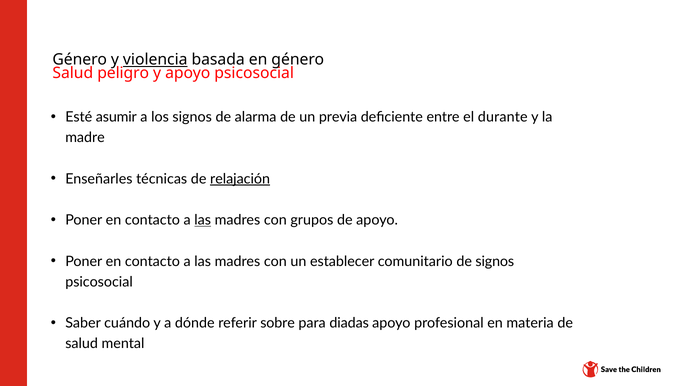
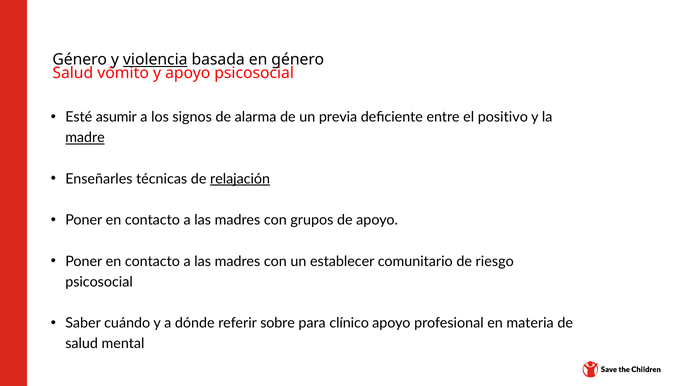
peligro: peligro -> vómito (123, 73)
durante: durante -> positivo (503, 117)
madre underline: none -> present (85, 138)
las underline: present -> none (203, 220)
de signos: signos -> riesgo (495, 261)
diadas: diadas -> clínico (349, 323)
